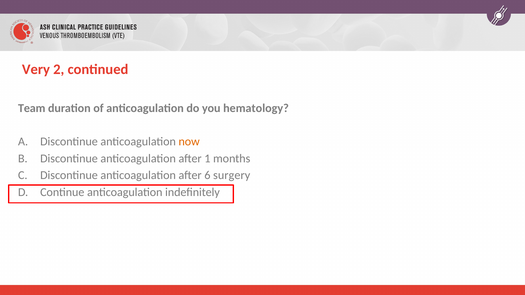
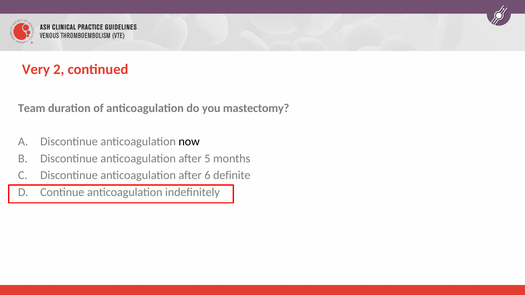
hematology: hematology -> mastectomy (256, 108)
now colour: orange -> black (189, 142)
1: 1 -> 5 (207, 159)
surgery: surgery -> definite (232, 176)
